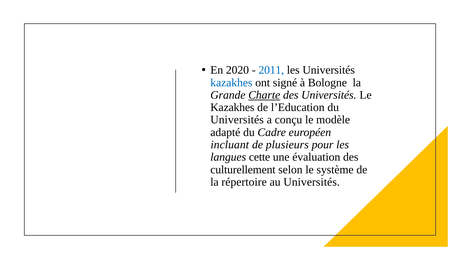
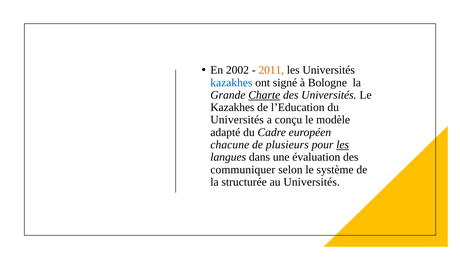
2020: 2020 -> 2002 (237, 70)
2011 colour: blue -> orange (271, 70)
incluant: incluant -> chacune (230, 145)
les underline: none -> present (343, 145)
cette: cette -> dans (260, 157)
culturellement: culturellement -> communiquer (243, 169)
répertoire: répertoire -> structurée (244, 182)
